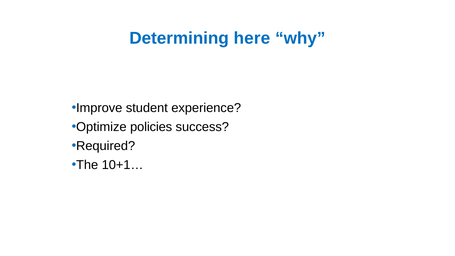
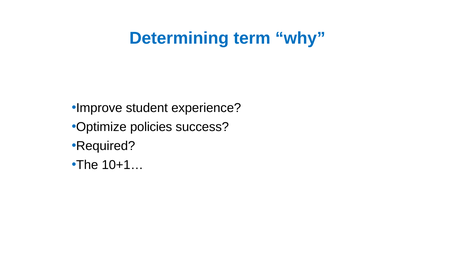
here: here -> term (252, 38)
